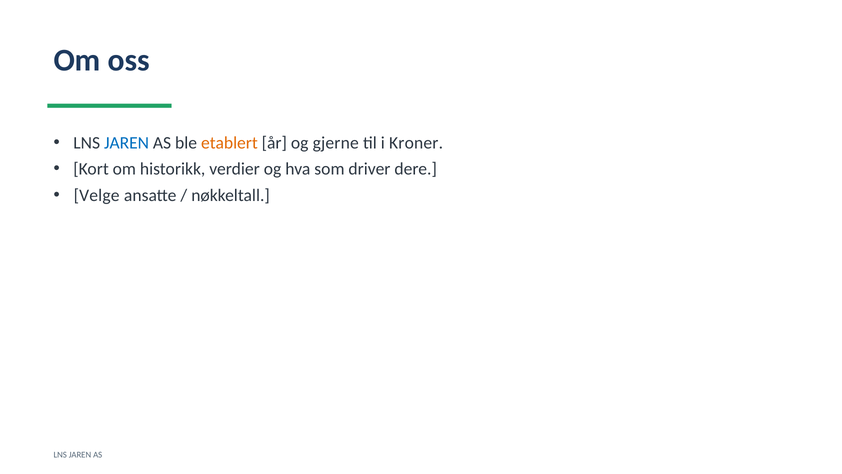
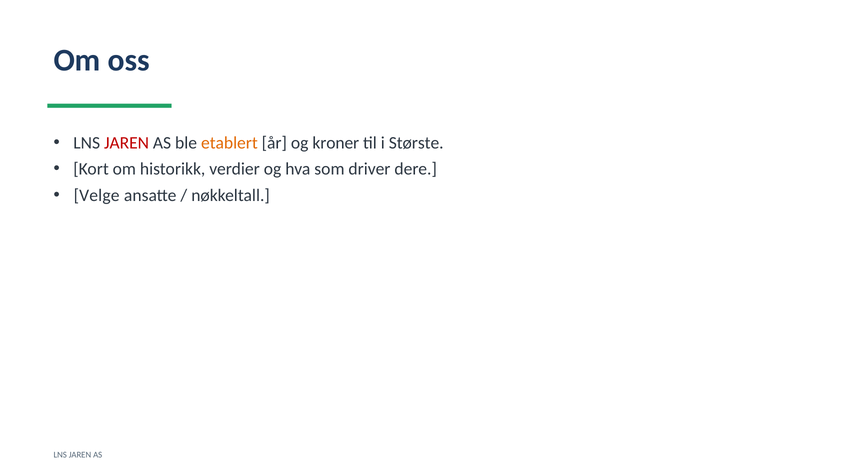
JAREN colour: blue -> red (127, 143)
gjerne: gjerne -> kroner (336, 143)
Kroner: Kroner -> Største (416, 143)
